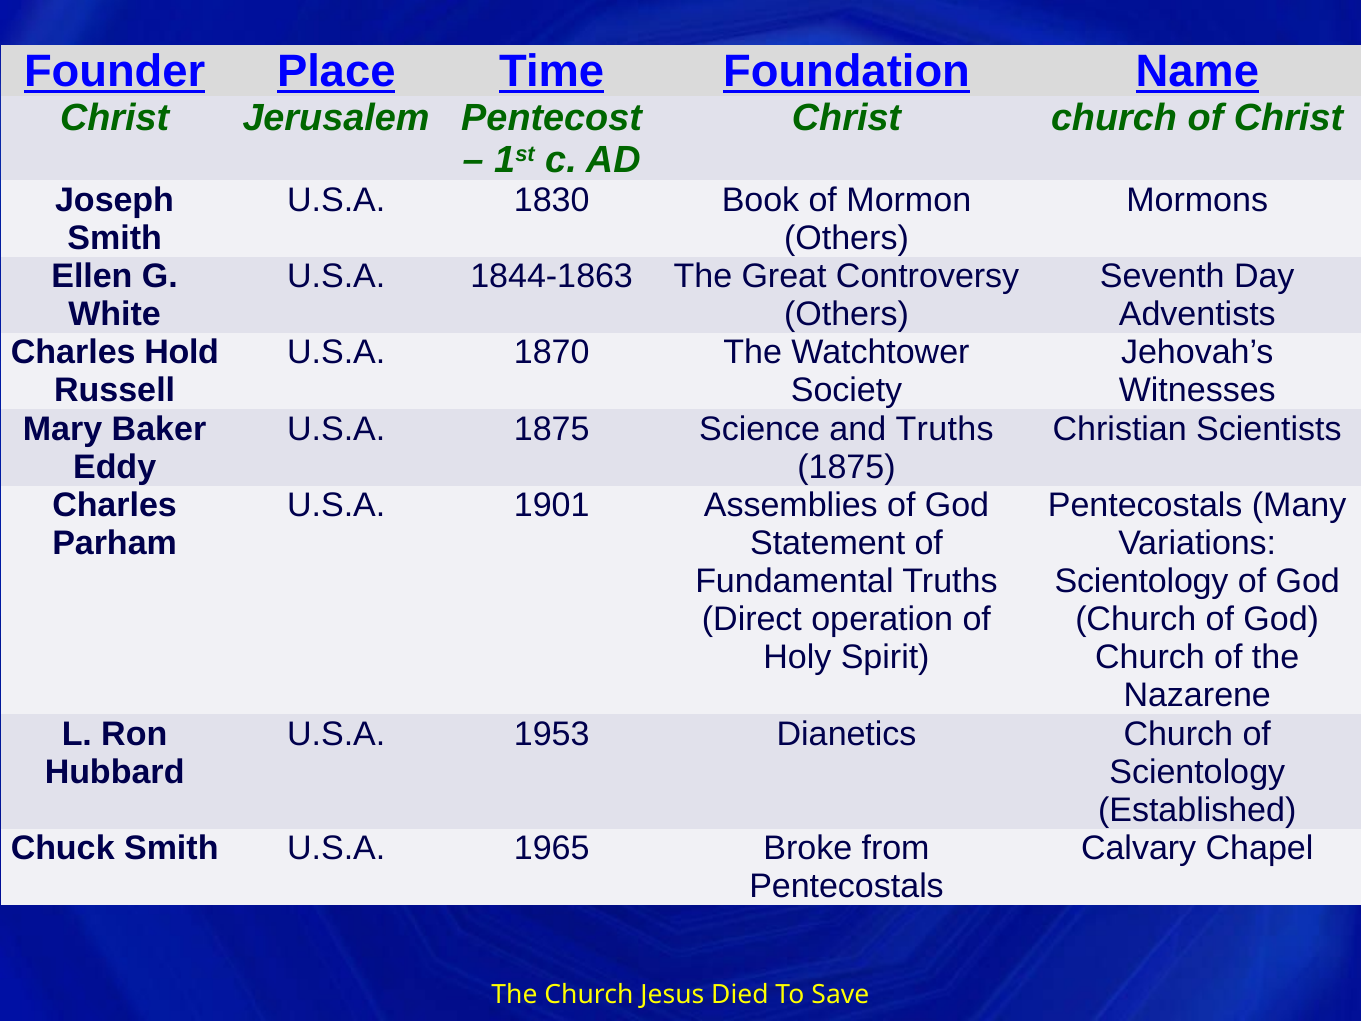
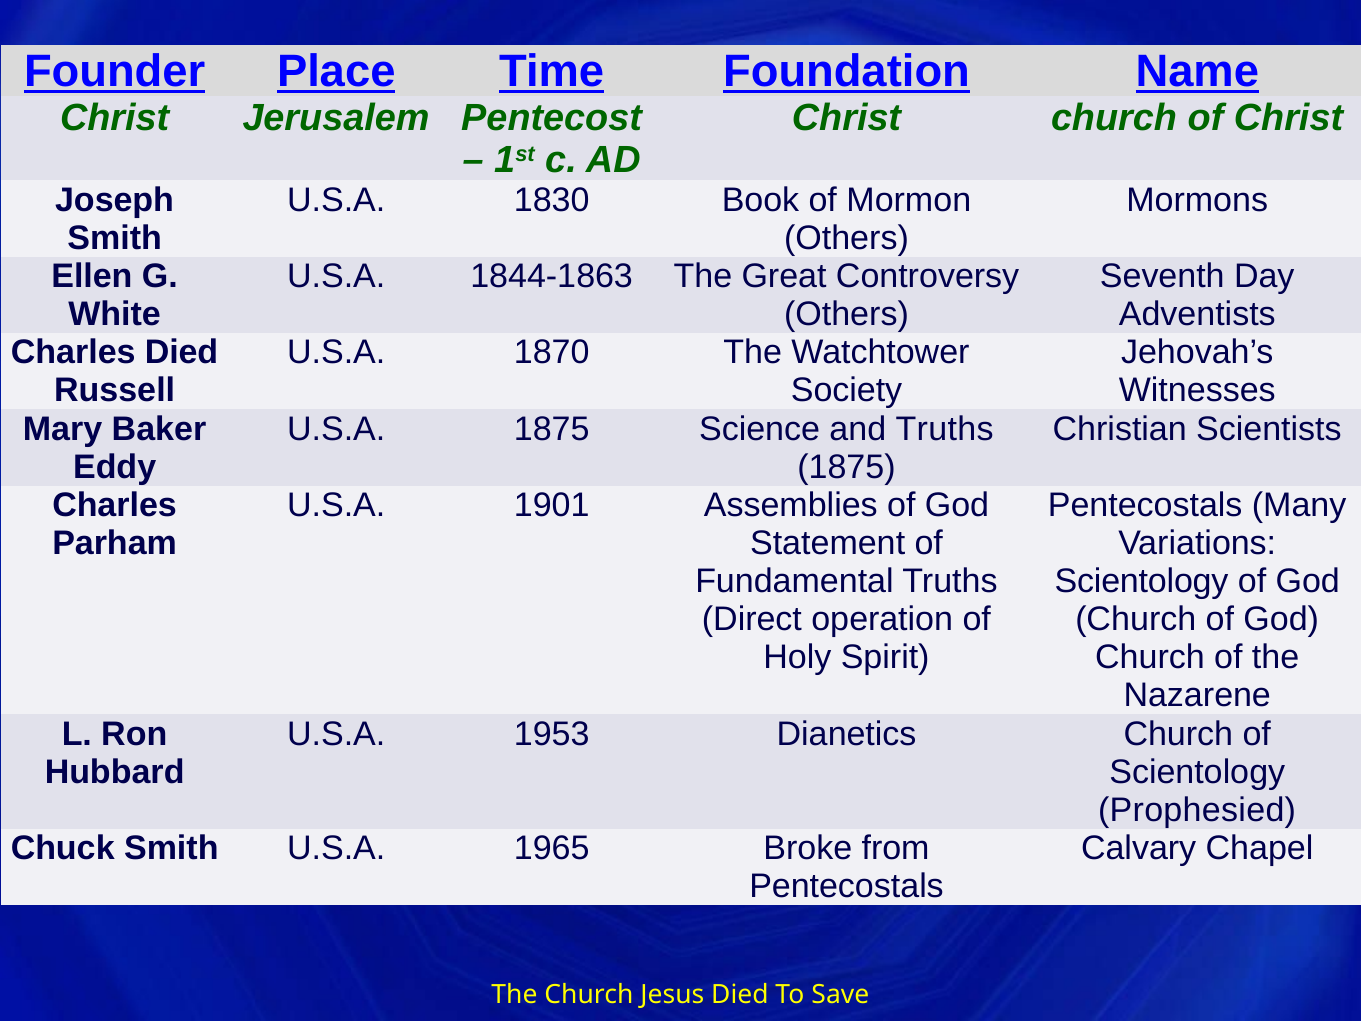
Charles Hold: Hold -> Died (182, 353)
Established: Established -> Prophesied (1197, 810)
